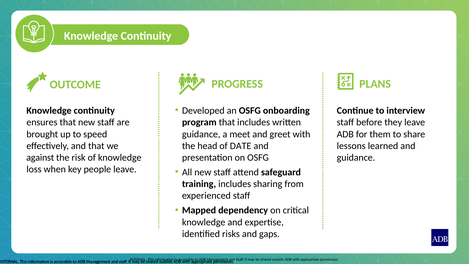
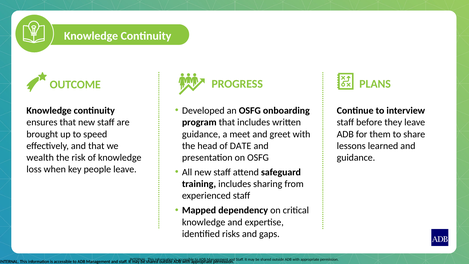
against: against -> wealth (40, 157)
